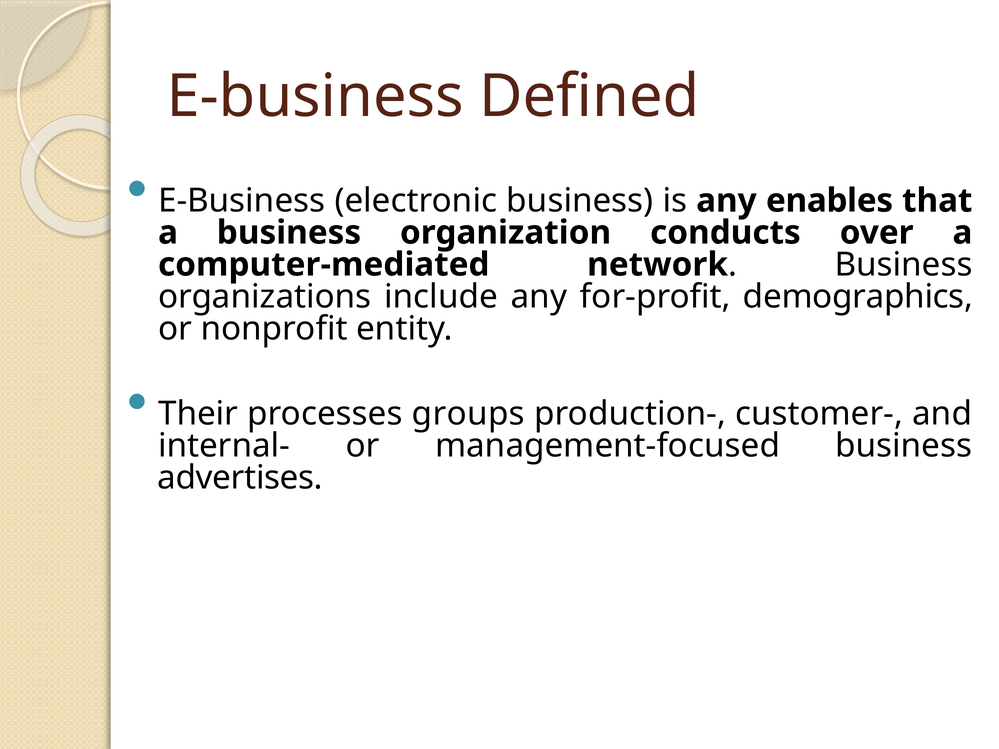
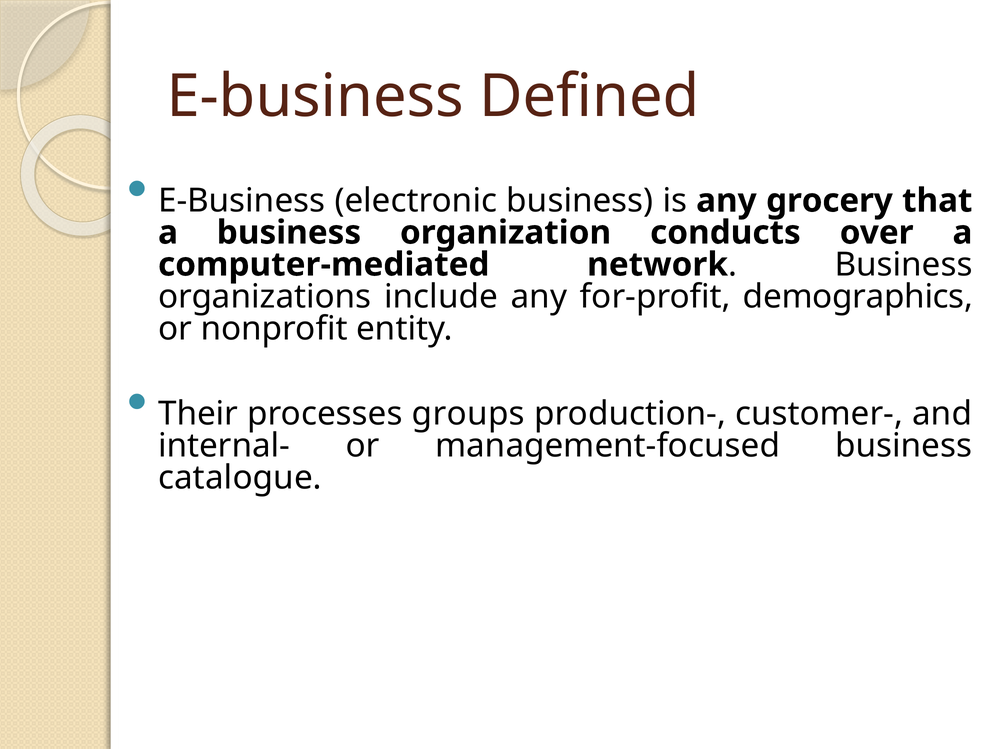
enables: enables -> grocery (829, 201)
advertises: advertises -> catalogue (240, 478)
